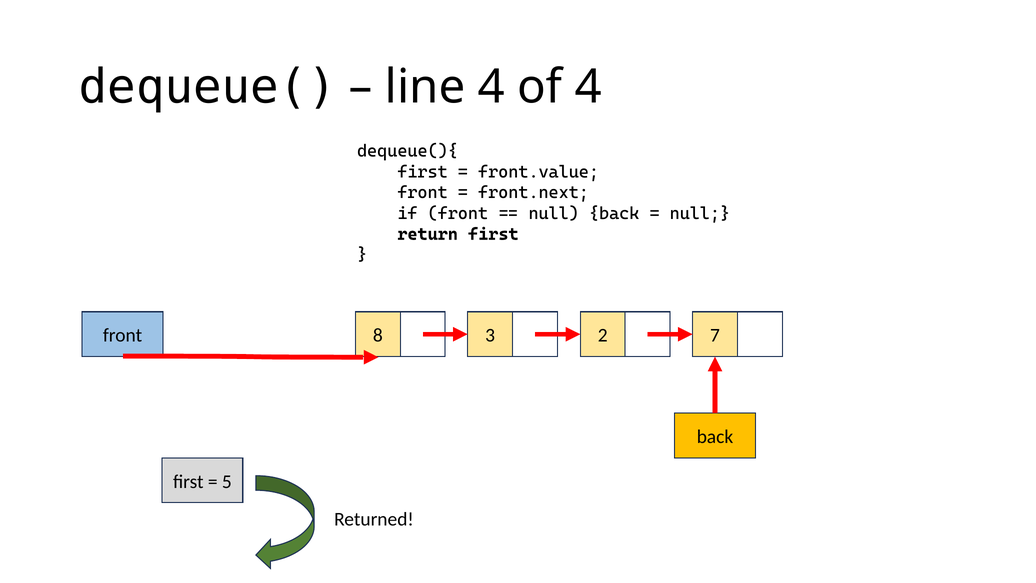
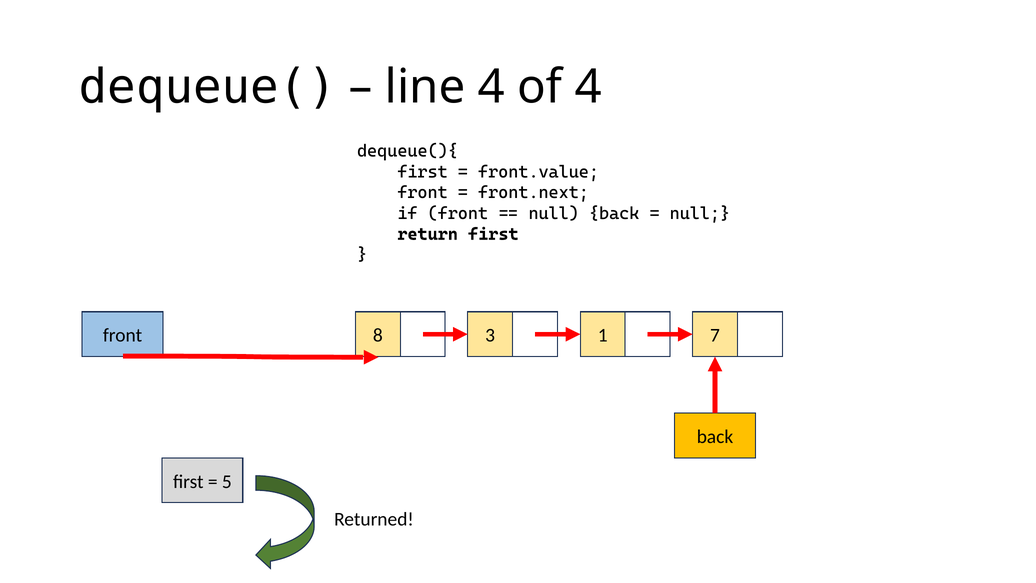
2: 2 -> 1 (603, 335)
